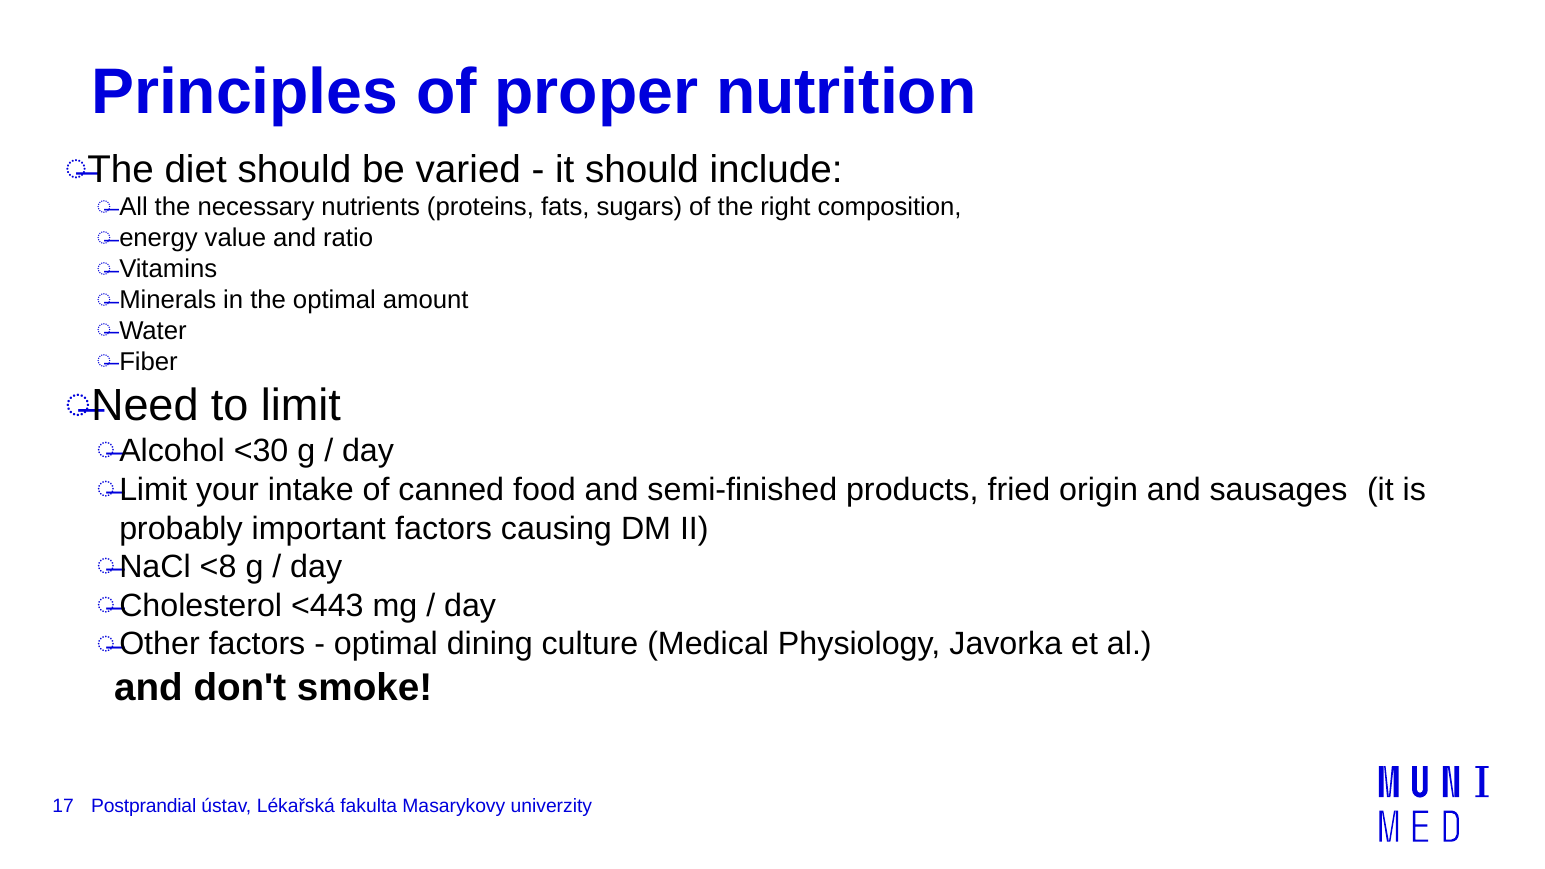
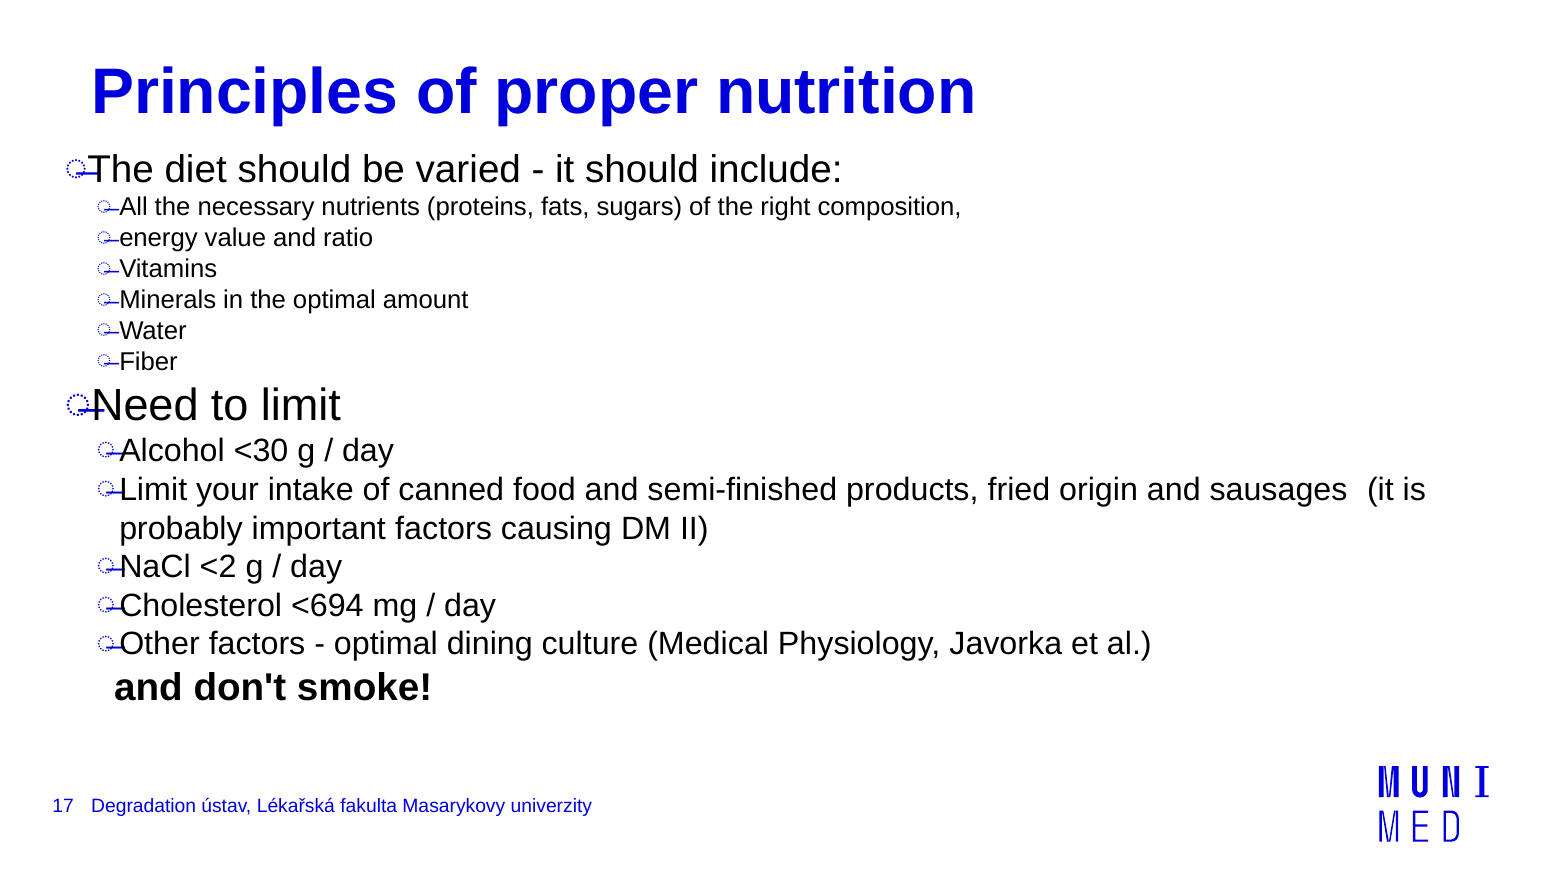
<8: <8 -> <2 (218, 567)
<443: <443 -> <694 (327, 606)
Postprandial: Postprandial -> Degradation (144, 806)
